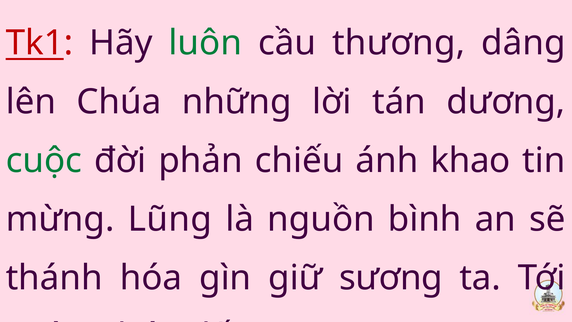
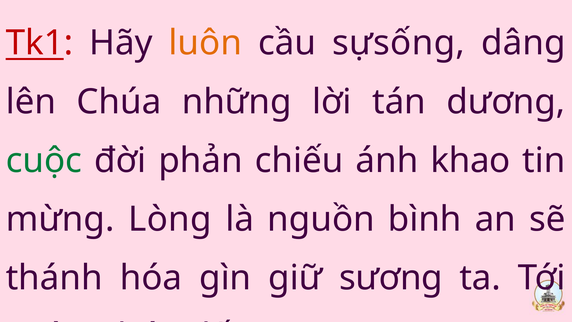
luôn colour: green -> orange (205, 43)
thương: thương -> sựsống (399, 43)
Lũng: Lũng -> Lòng (170, 219)
